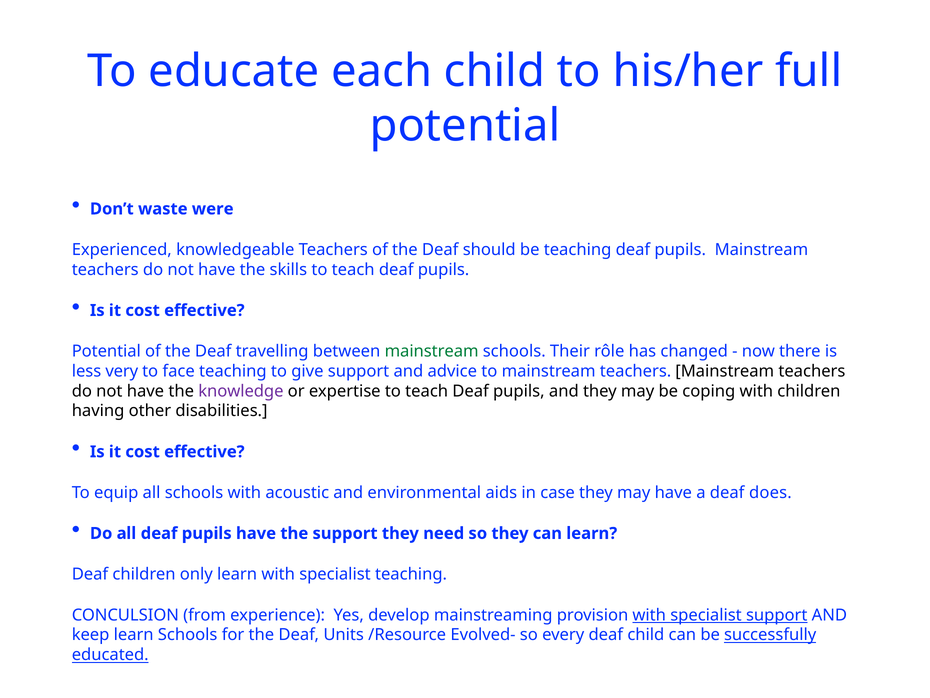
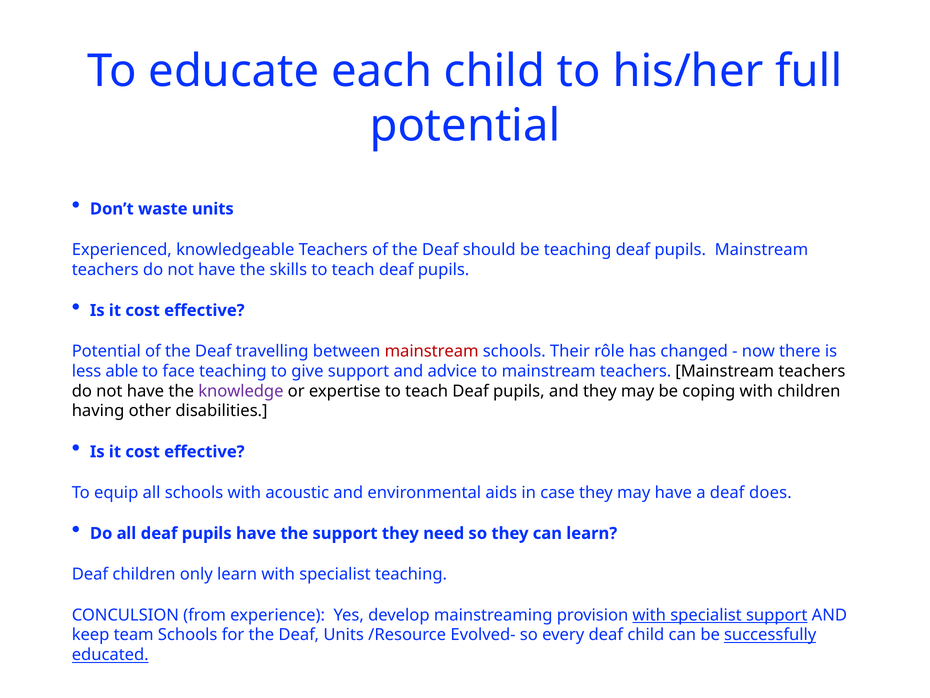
waste were: were -> units (213, 209)
mainstream colour: green -> red (432, 351)
very: very -> able (122, 371)
keep learn: learn -> team (134, 634)
